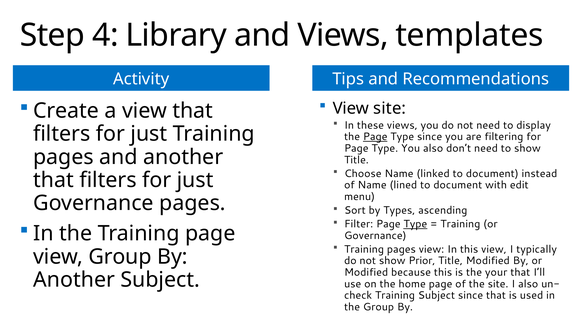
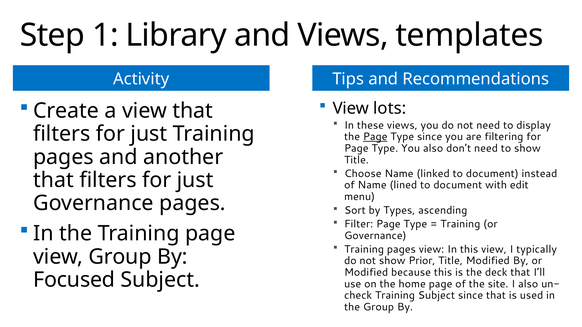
4: 4 -> 1 (105, 35)
View site: site -> lots (390, 108)
Type underline: present -> none (415, 224)
your: your -> deck (496, 273)
Another: Another -> Focused (74, 280)
